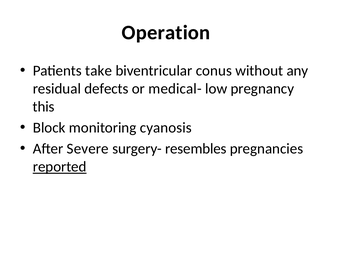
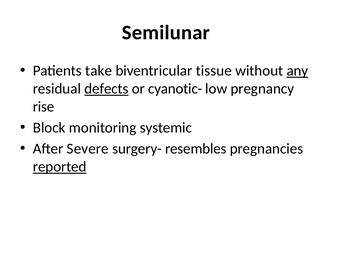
Operation: Operation -> Semilunar (166, 33)
conus: conus -> tissue (214, 71)
any underline: none -> present (297, 71)
defects underline: none -> present (106, 89)
medical-: medical- -> cyanotic- (175, 89)
this: this -> rise (44, 107)
cyanosis: cyanosis -> systemic (166, 128)
